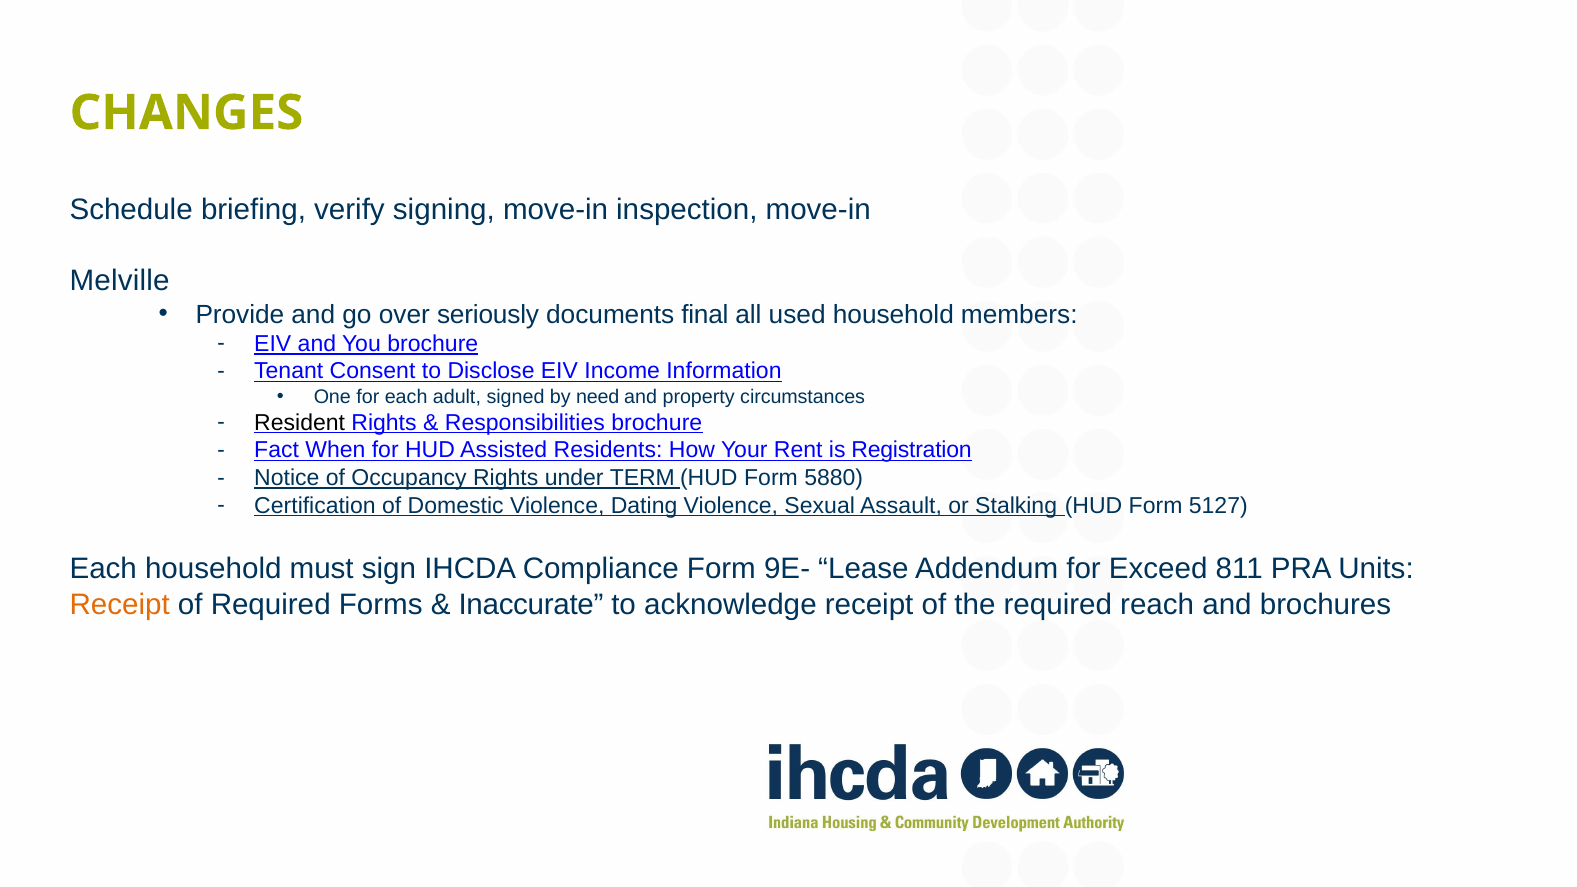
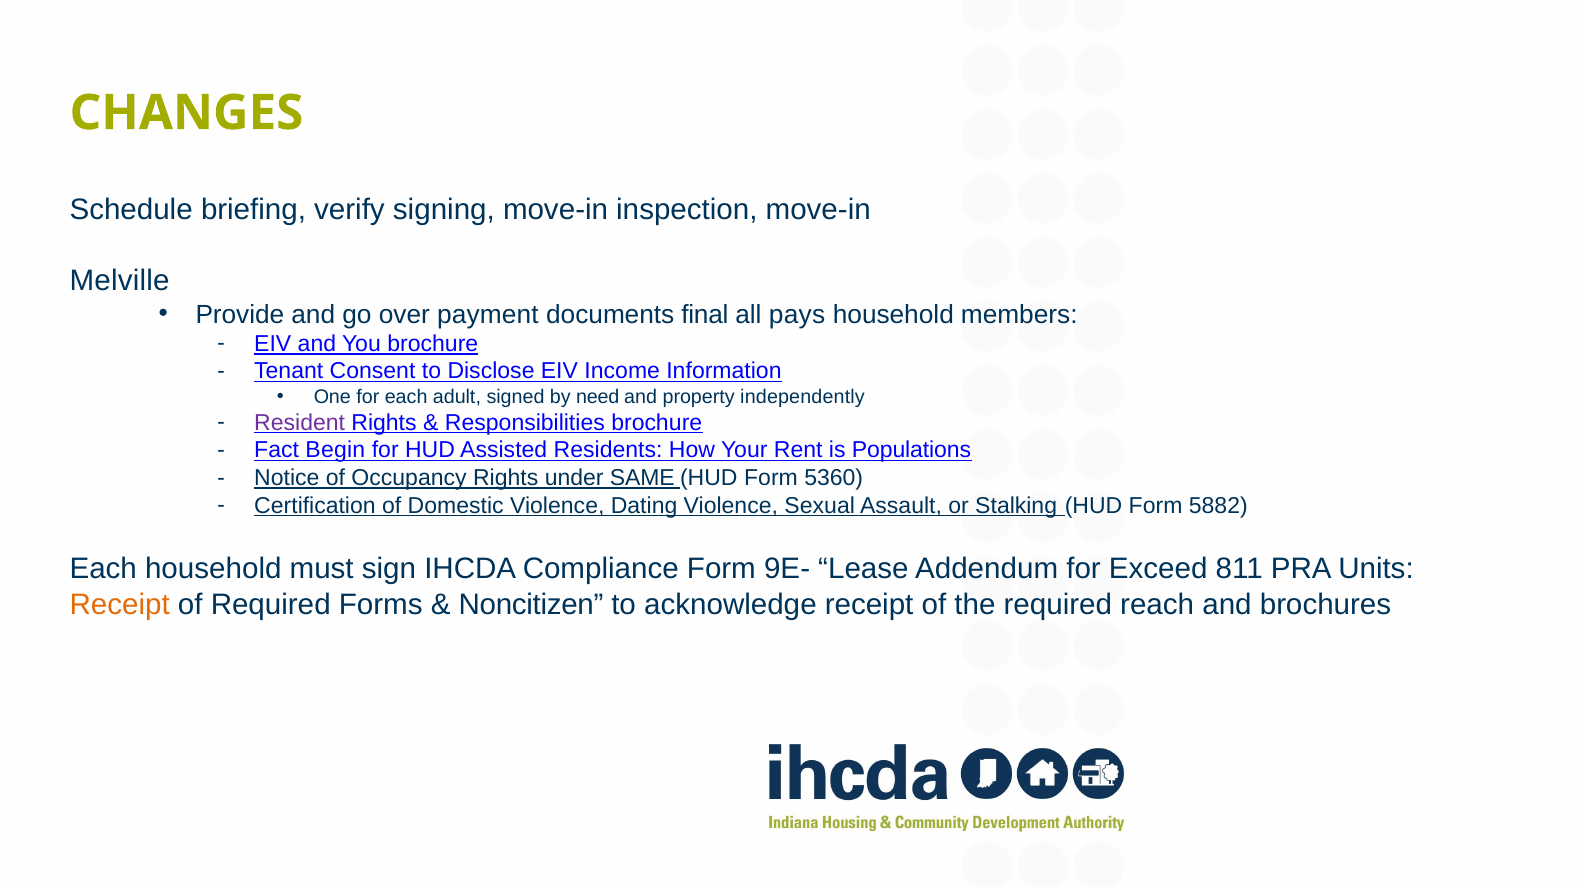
seriously: seriously -> payment (488, 314)
used: used -> pays (797, 314)
circumstances: circumstances -> independently (803, 397)
Resident colour: black -> purple (300, 423)
When: When -> Begin (335, 450)
Registration: Registration -> Populations (911, 450)
TERM: TERM -> SAME (642, 478)
5880: 5880 -> 5360 (834, 478)
5127: 5127 -> 5882 (1218, 505)
Inaccurate: Inaccurate -> Noncitizen (531, 604)
